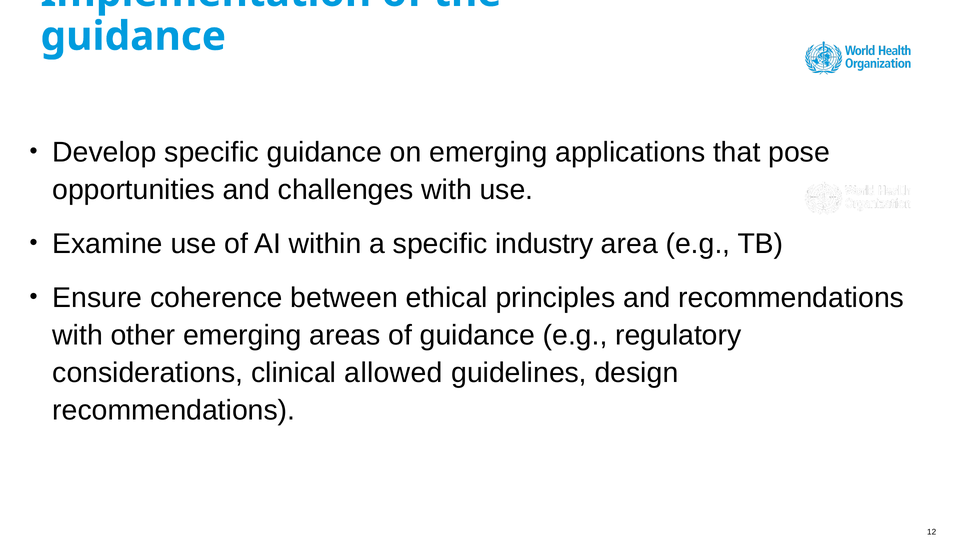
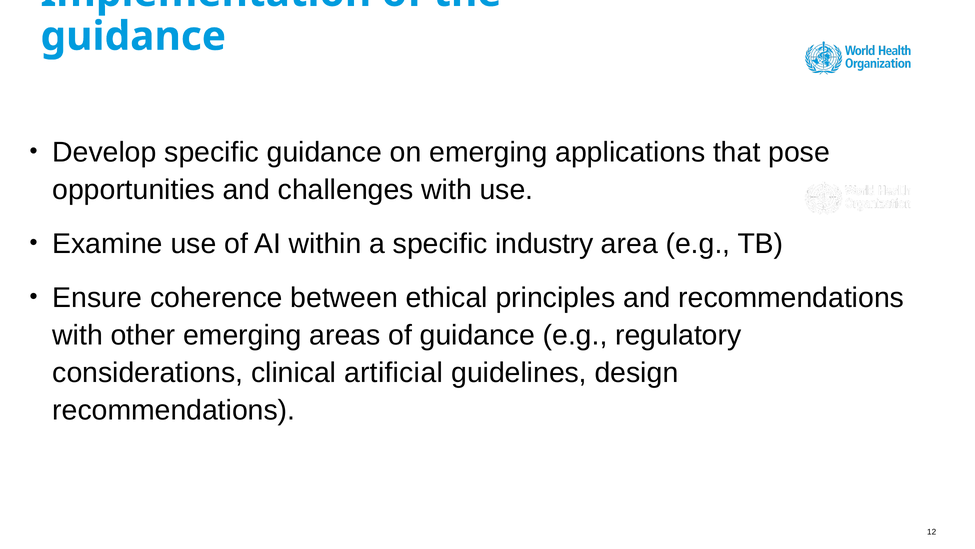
allowed: allowed -> artificial (394, 372)
